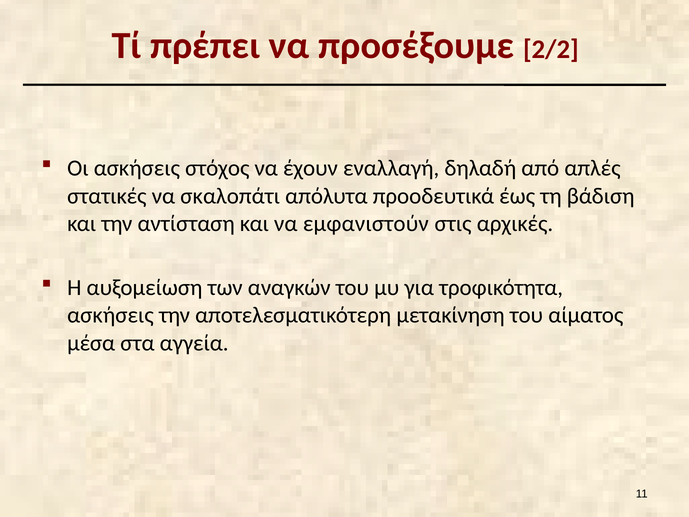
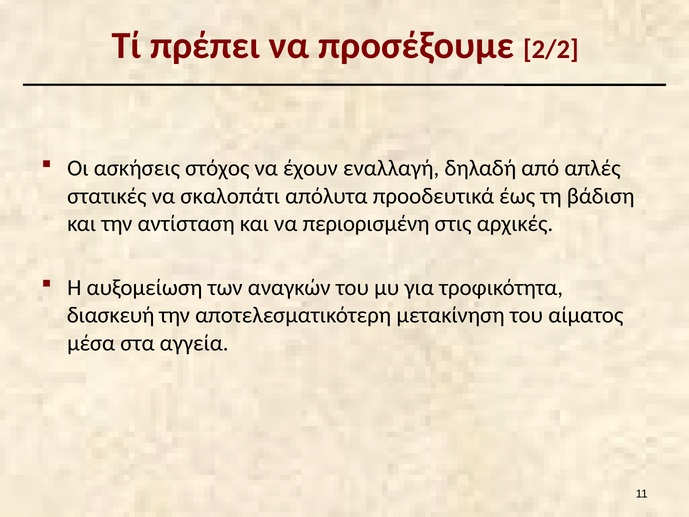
εμφανιστούν: εμφανιστούν -> περιορισμένη (366, 223)
ασκήσεις: ασκήσεις -> διασκευή (111, 315)
